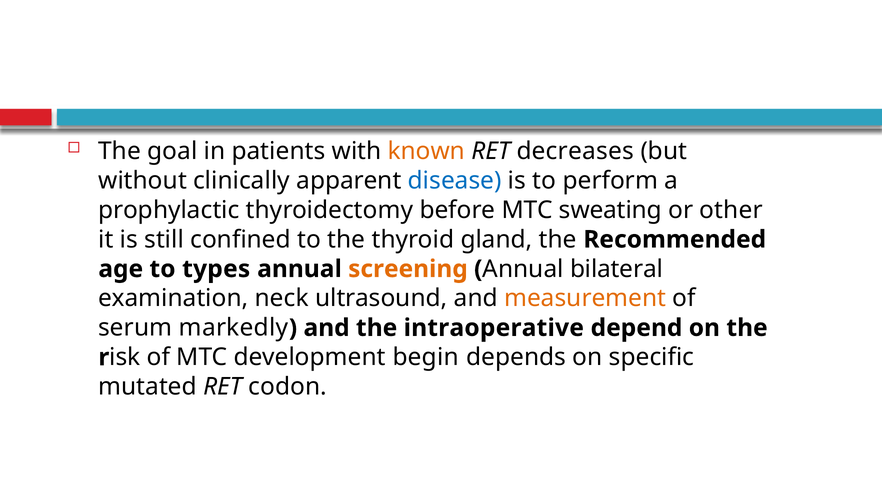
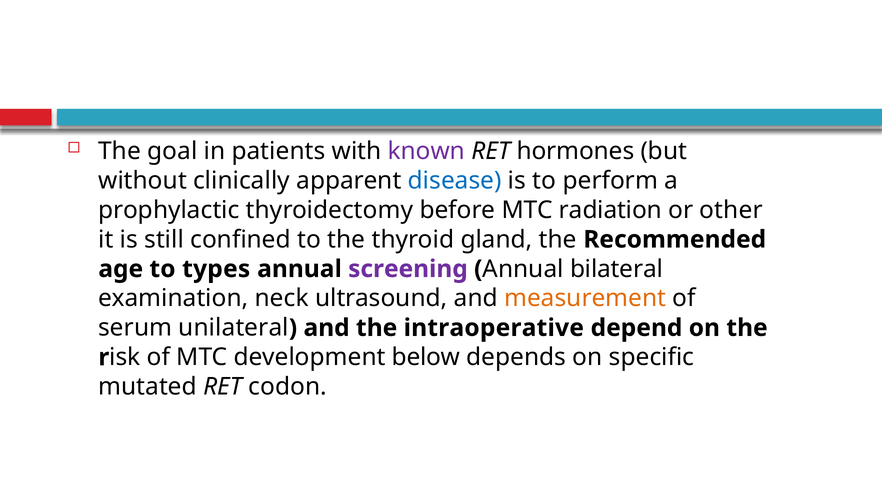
known colour: orange -> purple (426, 151)
decreases: decreases -> hormones (575, 151)
sweating: sweating -> radiation (610, 210)
screening colour: orange -> purple (408, 269)
markedly: markedly -> unilateral (234, 328)
begin: begin -> below (426, 357)
